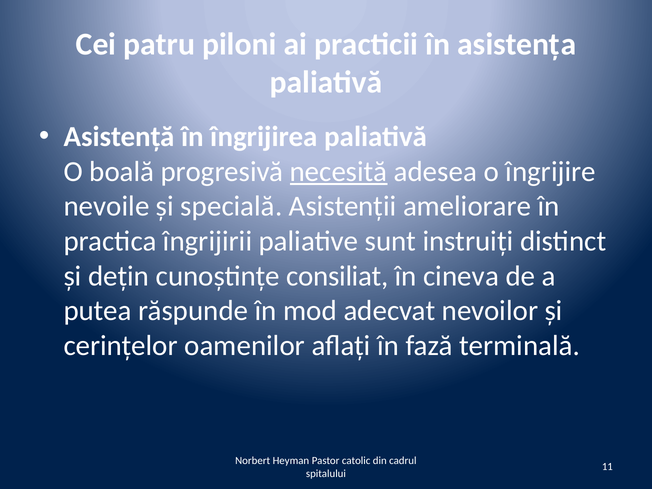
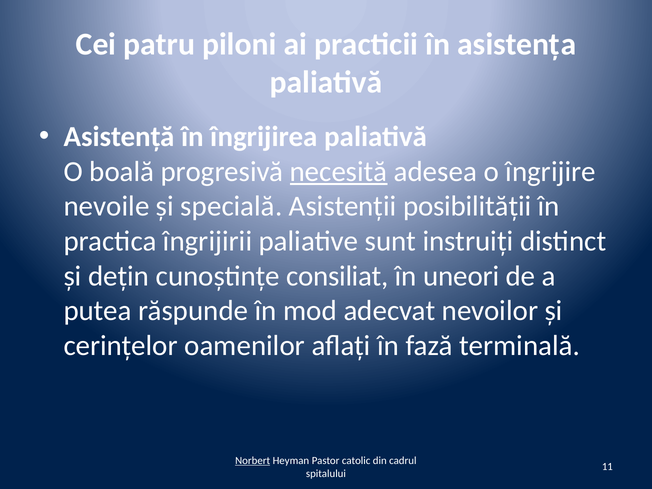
ameliorare: ameliorare -> posibilității (467, 206)
cineva: cineva -> uneori (461, 276)
Norbert underline: none -> present (253, 460)
